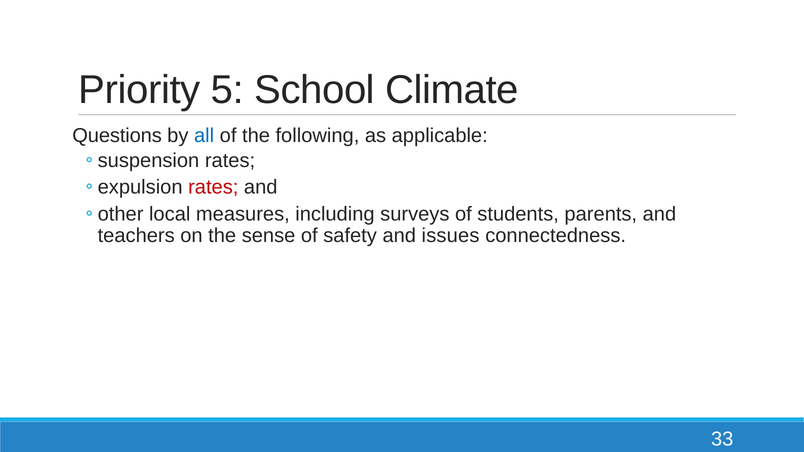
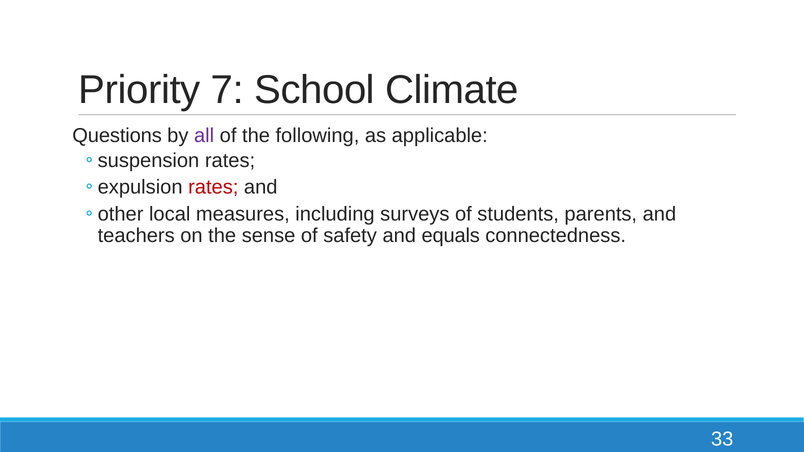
5: 5 -> 7 (227, 90)
all colour: blue -> purple (204, 135)
issues: issues -> equals (451, 236)
